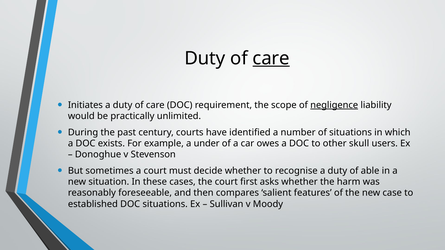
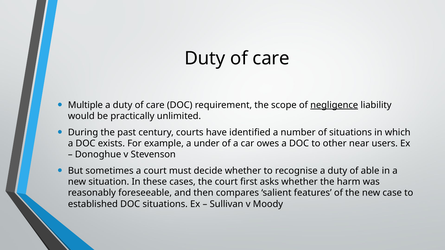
care underline: present -> none (271, 58)
Initiates: Initiates -> Multiple (85, 105)
skull: skull -> near (359, 144)
